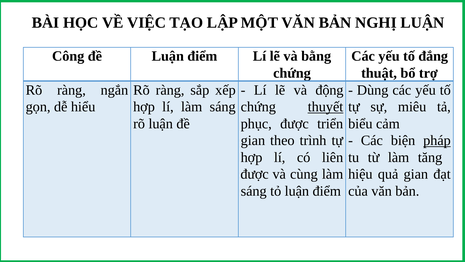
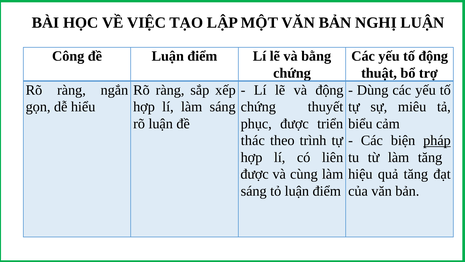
tố đắng: đắng -> động (433, 56)
thuyết underline: present -> none (326, 107)
gian: gian -> thác (253, 140)
quả gian: gian -> tăng (416, 174)
